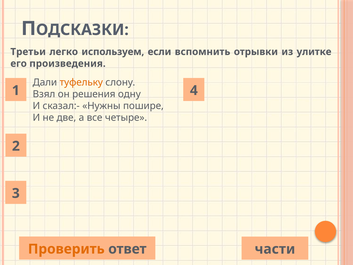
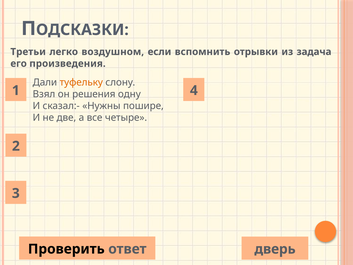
используем: используем -> воздушном (113, 52)
улитке: улитке -> задача (314, 52)
Проверить colour: orange -> black (66, 249)
части: части -> дверь (275, 249)
